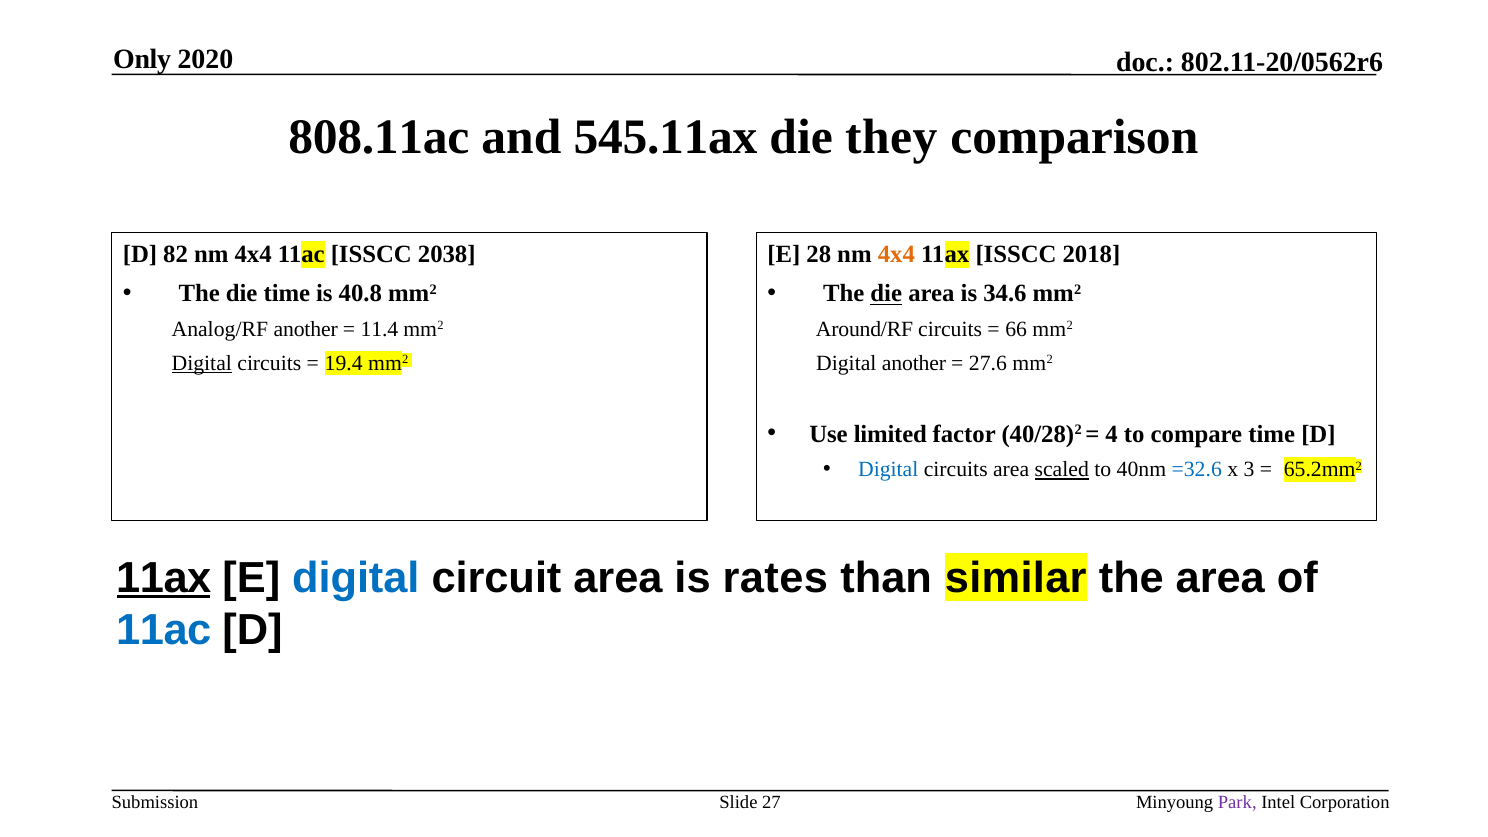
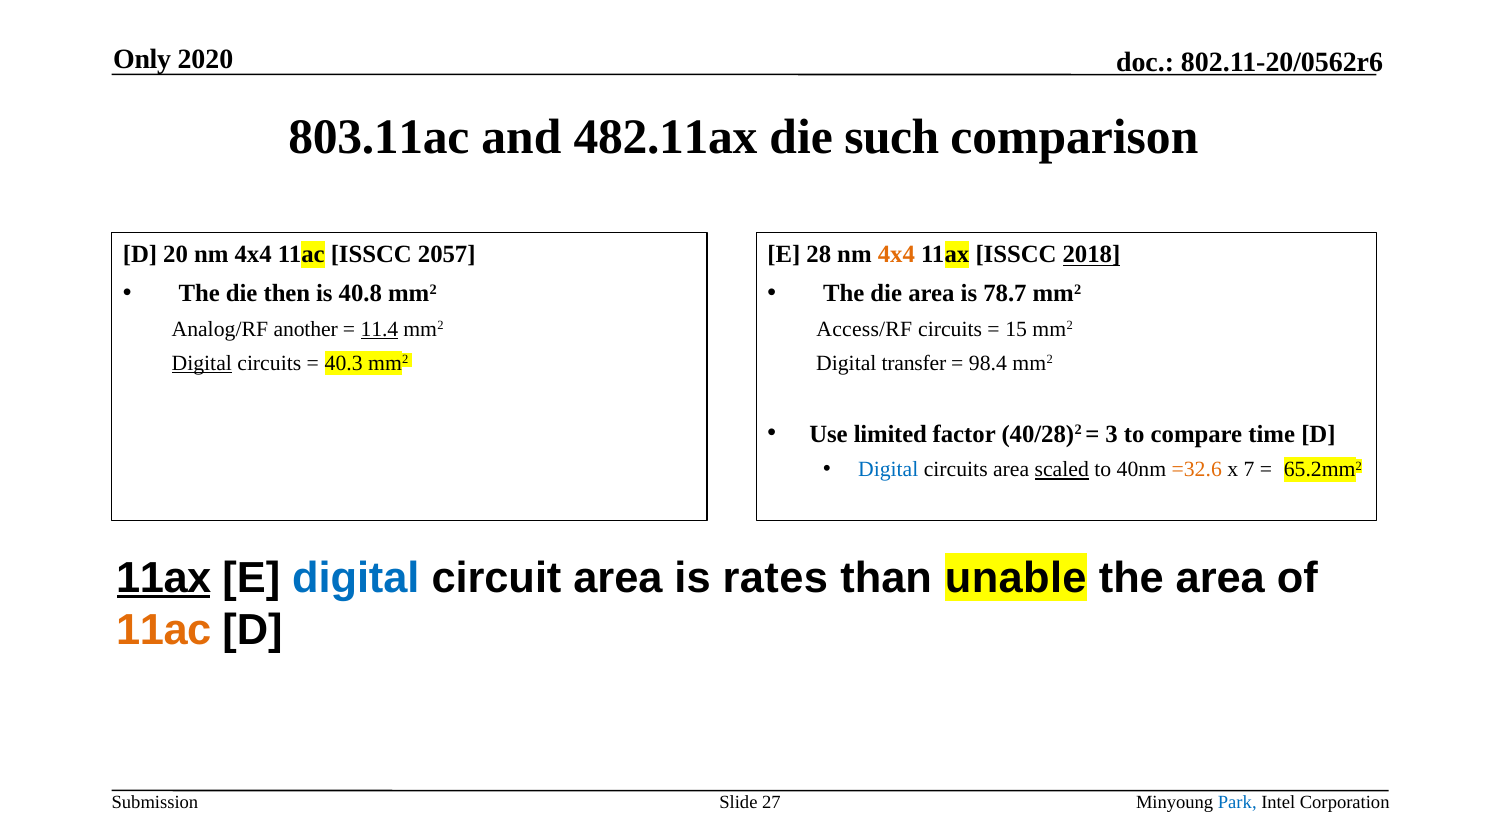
808.11ac: 808.11ac -> 803.11ac (379, 137)
545.11ax: 545.11ax -> 482.11ax (666, 137)
they: they -> such (892, 137)
82: 82 -> 20 (176, 255)
2038: 2038 -> 2057 (447, 255)
2018 underline: none -> present (1091, 255)
die time: time -> then (287, 294)
die underline: present -> none (886, 294)
34.6: 34.6 -> 78.7 (1005, 294)
11.4 underline: none -> present (379, 329)
Around/RF: Around/RF -> Access/RF (864, 329)
66: 66 -> 15 (1016, 329)
19.4: 19.4 -> 40.3 (344, 363)
Digital another: another -> transfer (914, 363)
27.6: 27.6 -> 98.4 (988, 363)
4: 4 -> 3 (1112, 434)
=32.6 colour: blue -> orange (1197, 470)
3: 3 -> 7 (1249, 470)
similar: similar -> unable (1016, 578)
11ac colour: blue -> orange (164, 630)
Park colour: purple -> blue (1237, 803)
